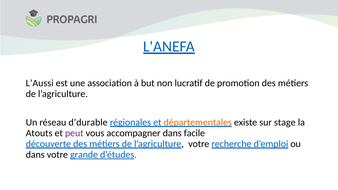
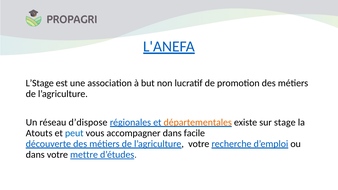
L’Aussi: L’Aussi -> L’Stage (40, 83)
d’durable: d’durable -> d’dispose (88, 122)
peut colour: purple -> blue (74, 133)
grande: grande -> mettre (84, 155)
